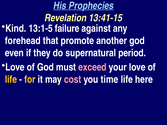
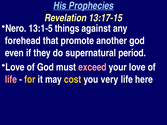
13:41-15: 13:41-15 -> 13:17-15 (106, 18)
Kind: Kind -> Nero (16, 29)
failure: failure -> things (67, 29)
life colour: yellow -> pink (11, 80)
cost colour: pink -> yellow (73, 80)
time: time -> very (109, 80)
